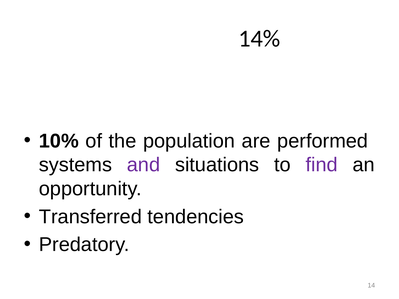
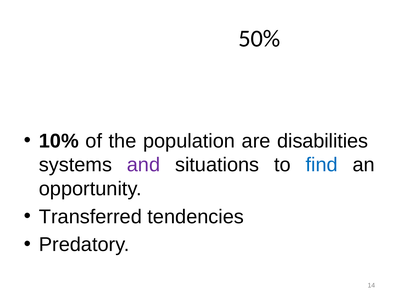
14%: 14% -> 50% (259, 39)
performed: performed -> disabilities (323, 141)
find colour: purple -> blue (322, 165)
